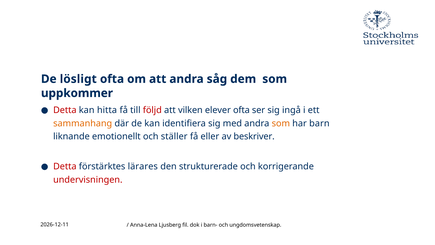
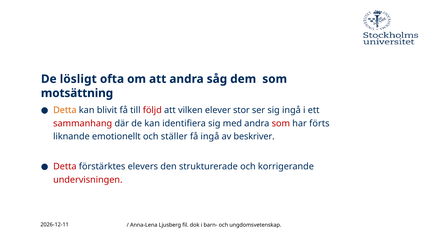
uppkommer: uppkommer -> motsättning (77, 93)
Detta colour: red -> orange (65, 110)
hitta: hitta -> blivit (107, 110)
elever ofta: ofta -> stor (241, 110)
sammanhang colour: orange -> red (83, 123)
som colour: orange -> red (281, 123)
barn: barn -> förts (319, 123)
få eller: eller -> ingå (210, 136)
lärares: lärares -> elevers (143, 166)
